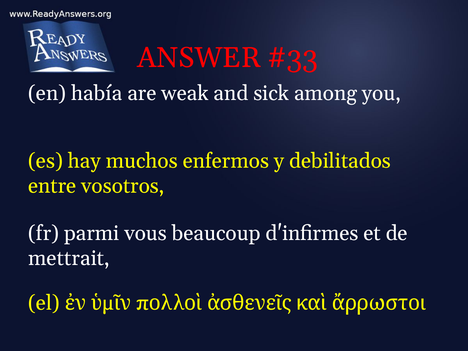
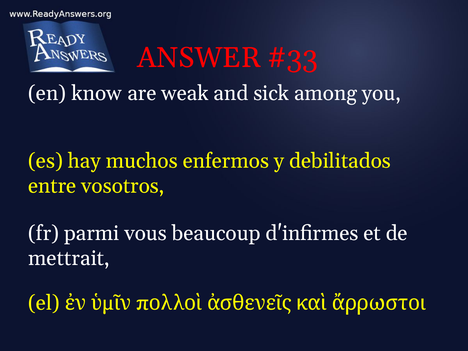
había: había -> know (97, 93)
